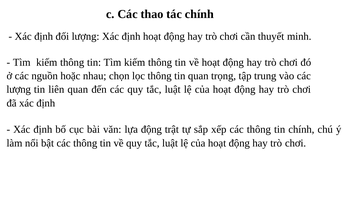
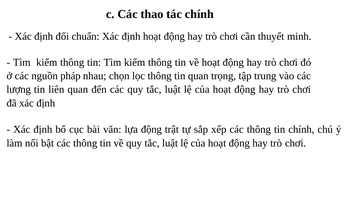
đối lượng: lượng -> chuẩn (86, 36)
hoặc: hoặc -> pháp (70, 76)
